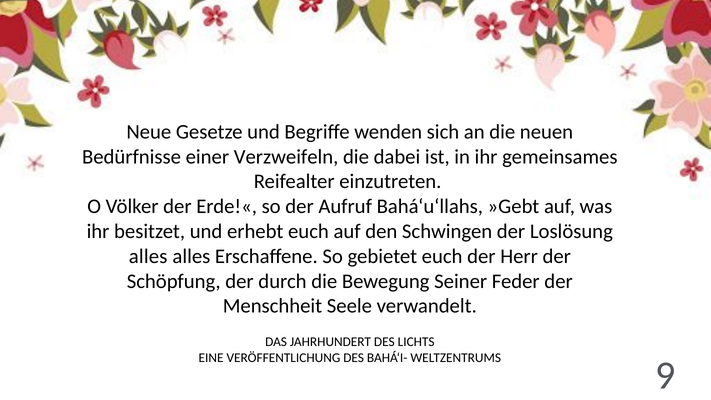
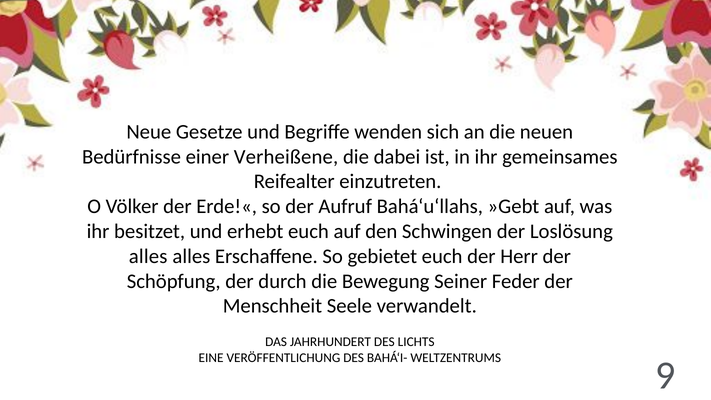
Verzweifeln: Verzweifeln -> Verheißene (286, 157)
